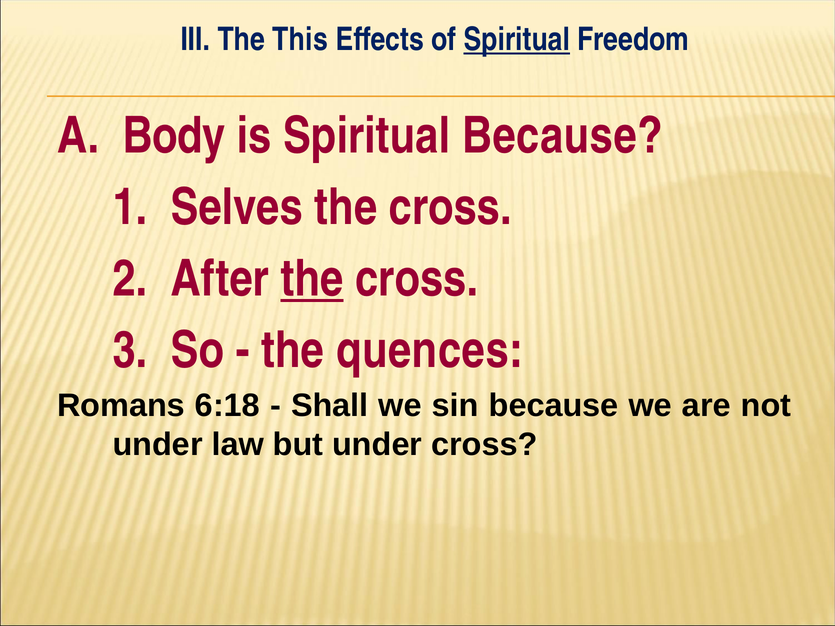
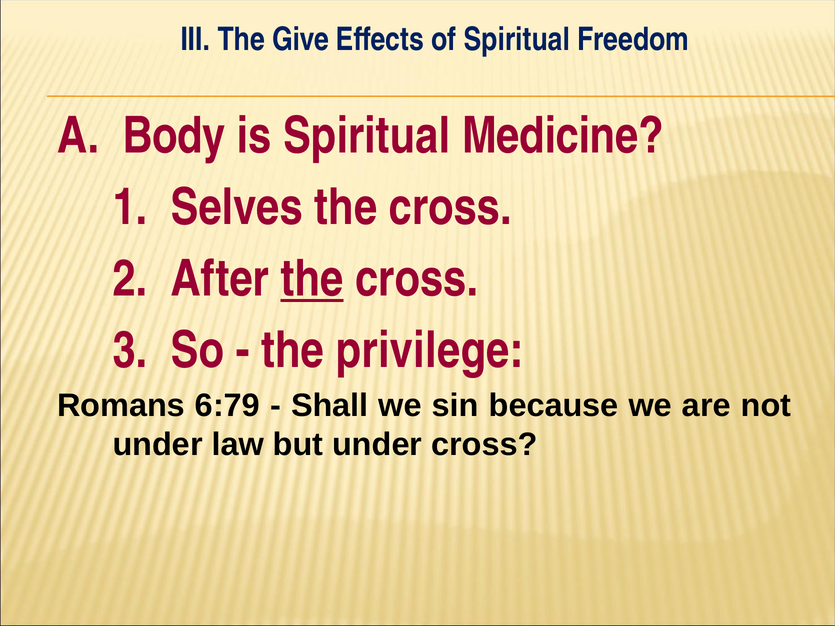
This: This -> Give (300, 40)
Spiritual underline: present -> none (517, 40)
Spiritual Because: Because -> Medicine (563, 136)
quences: quences -> privilege (430, 350)
6:18: 6:18 -> 6:79 (227, 406)
